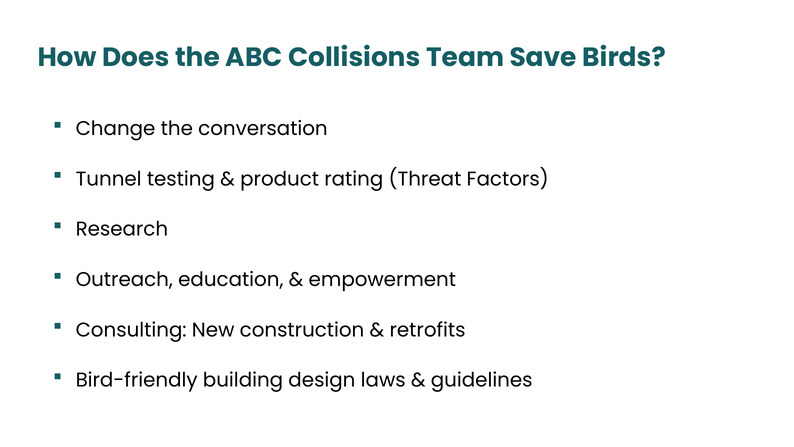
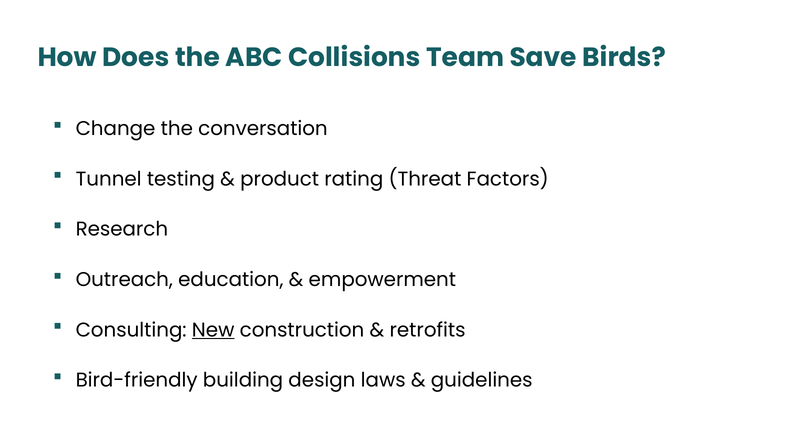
New underline: none -> present (213, 330)
